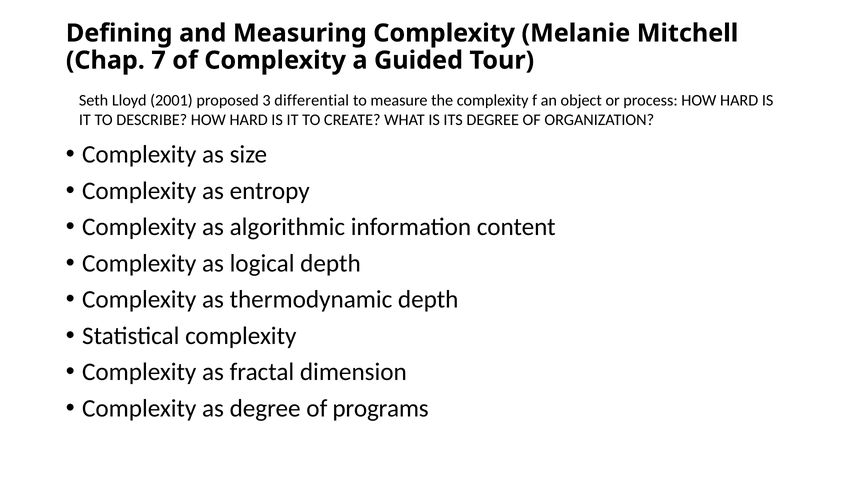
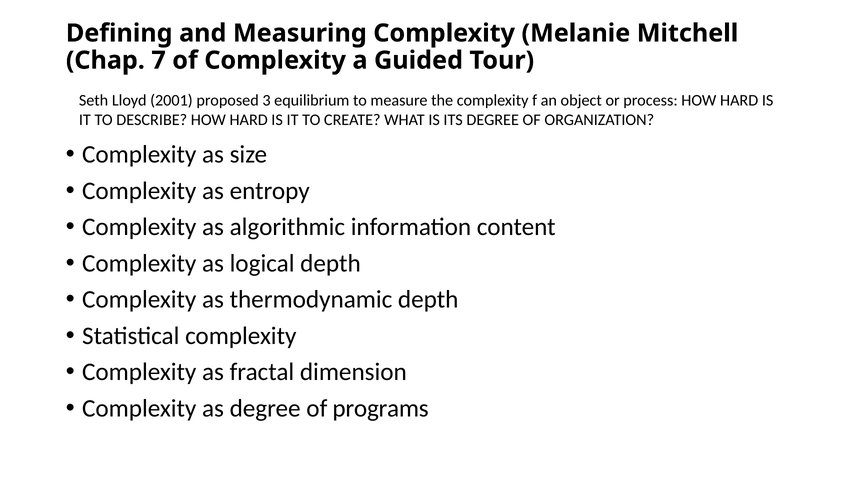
differential: differential -> equilibrium (312, 101)
